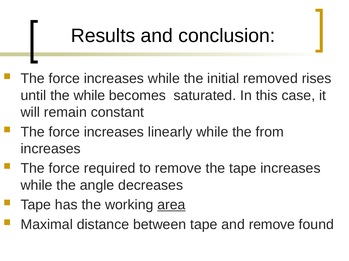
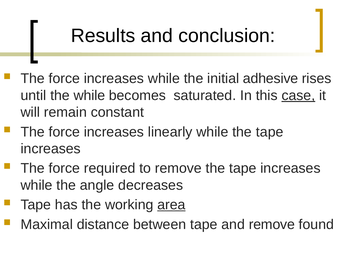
removed: removed -> adhesive (271, 79)
case underline: none -> present (298, 96)
while the from: from -> tape (270, 132)
